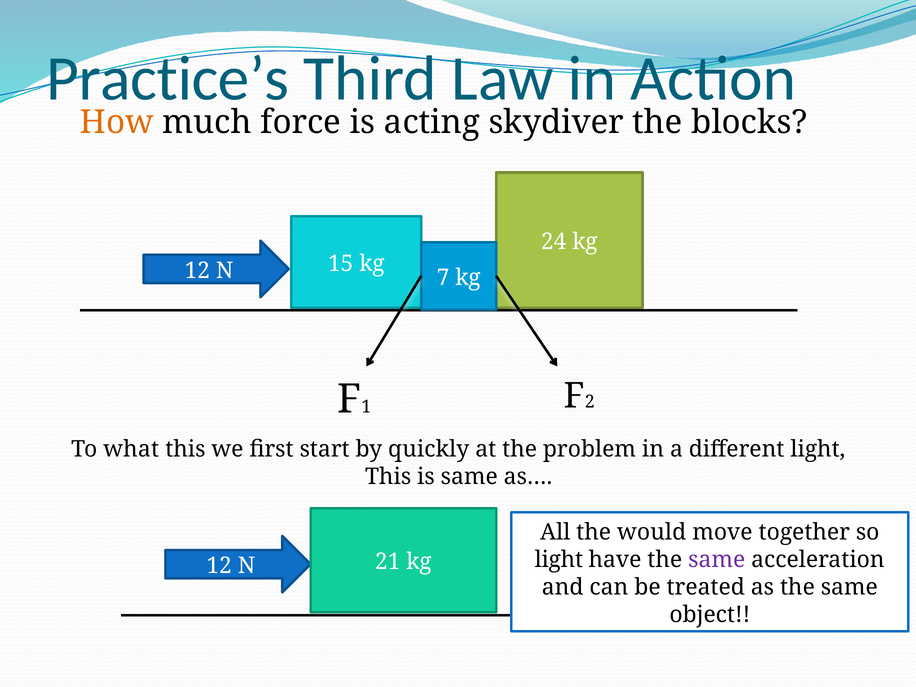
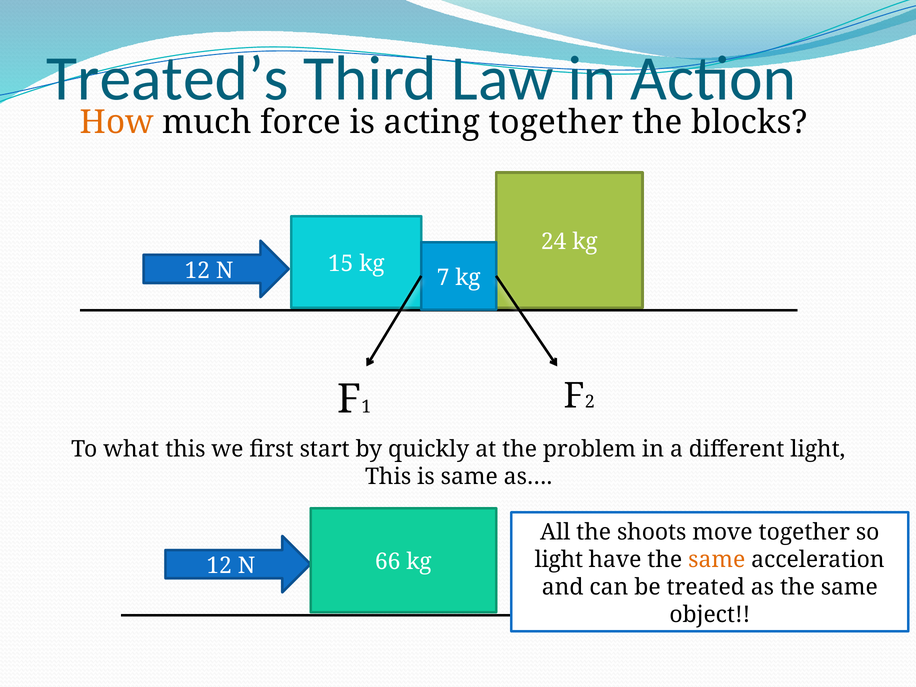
Practice’s: Practice’s -> Treated’s (168, 79)
acting skydiver: skydiver -> together (556, 123)
would: would -> shoots (652, 532)
same colour: purple -> orange (717, 560)
21: 21 -> 66 (388, 562)
